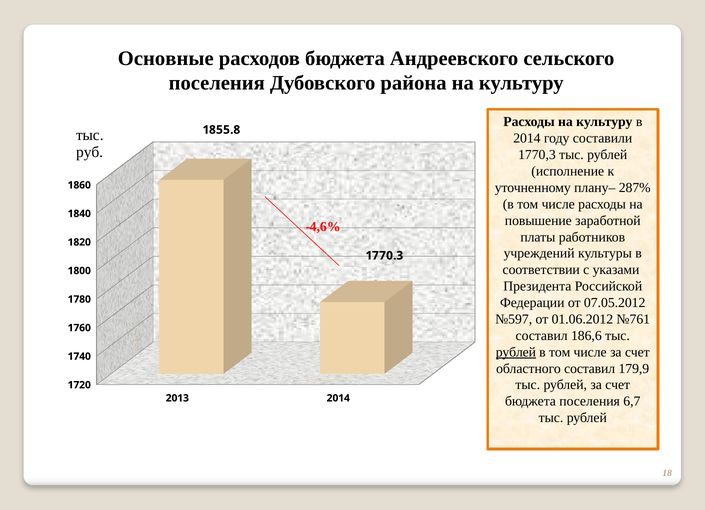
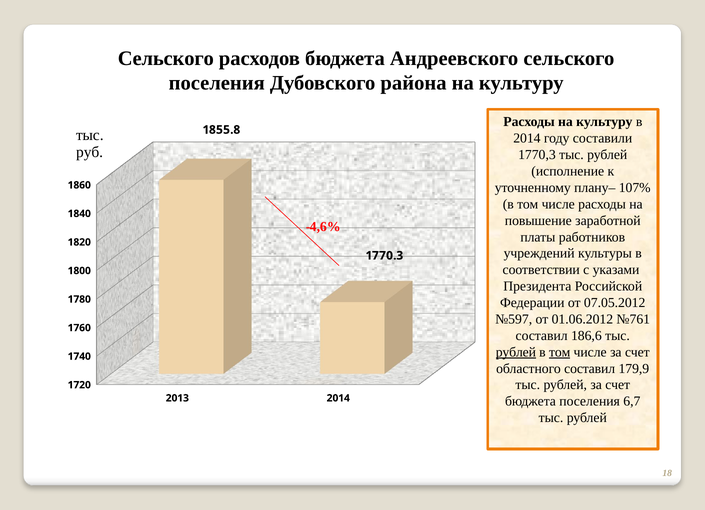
Основные: Основные -> Сельского (166, 59)
287%: 287% -> 107% (635, 188)
том underline: none -> present (560, 352)
